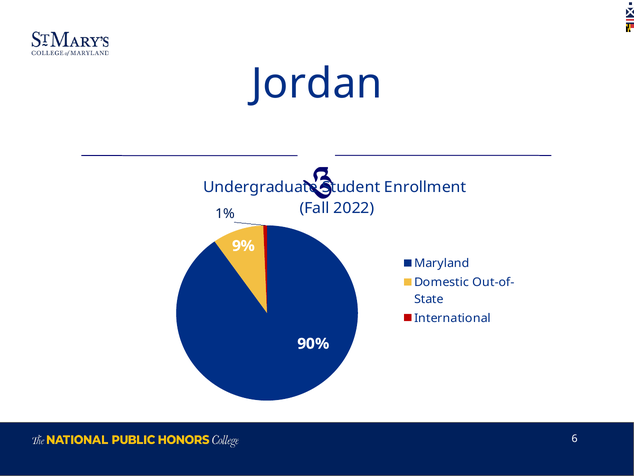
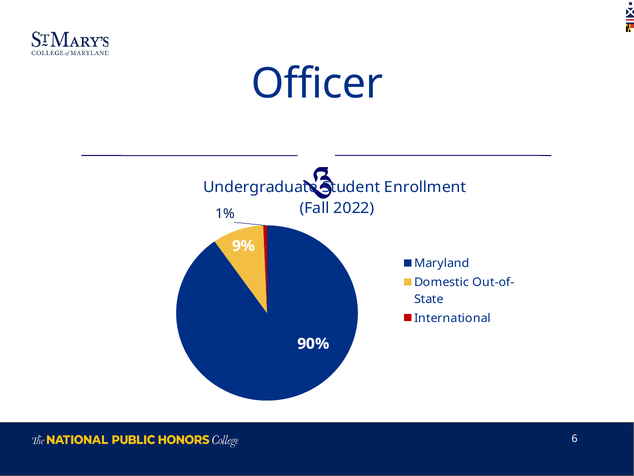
Jordan: Jordan -> Officer (317, 84)
